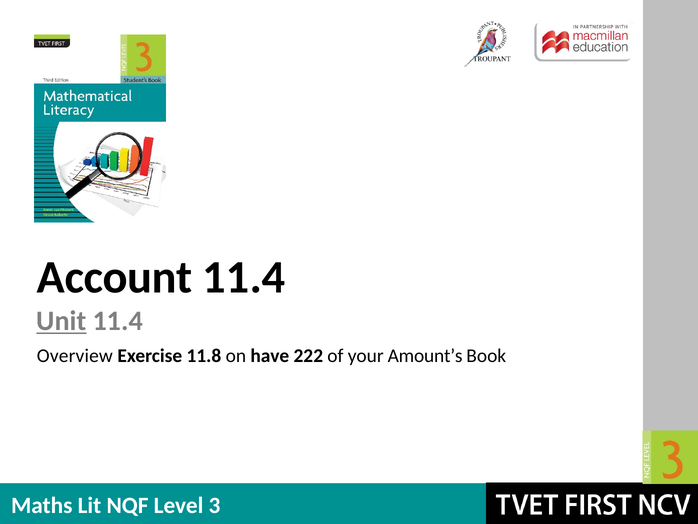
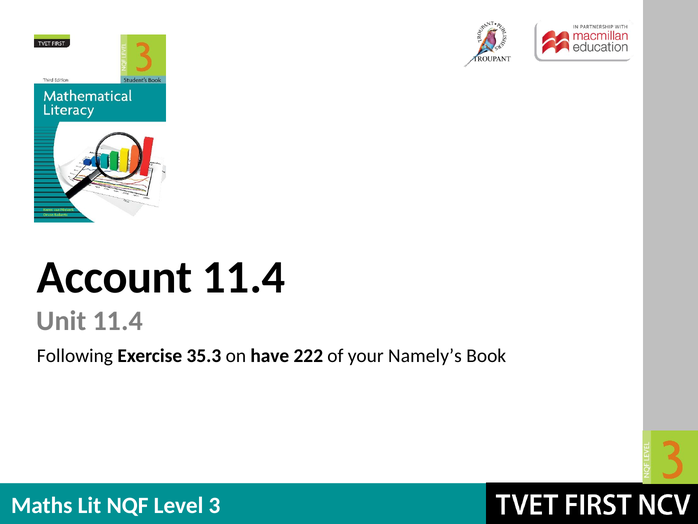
Unit underline: present -> none (61, 321)
Overview: Overview -> Following (75, 355)
11.8: 11.8 -> 35.3 (204, 355)
Amount’s: Amount’s -> Namely’s (425, 355)
